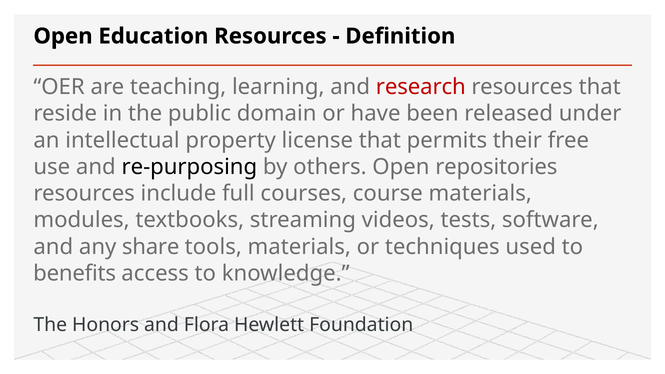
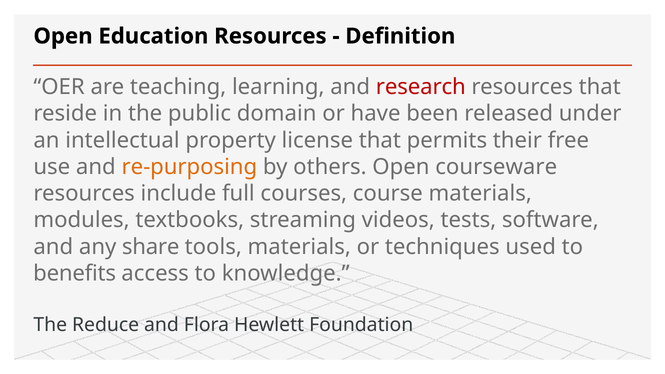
re-purposing colour: black -> orange (189, 167)
repositories: repositories -> courseware (496, 167)
Honors: Honors -> Reduce (106, 325)
